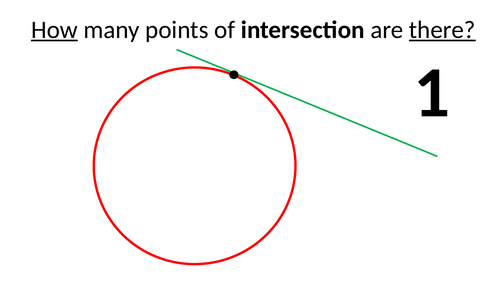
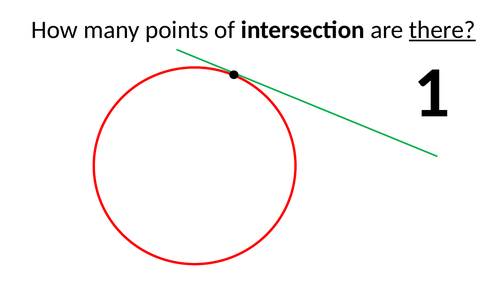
How underline: present -> none (55, 30)
